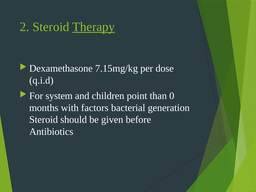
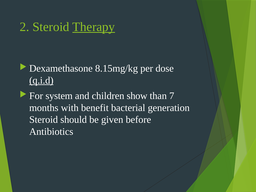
7.15mg/kg: 7.15mg/kg -> 8.15mg/kg (116, 68)
q.i.d underline: none -> present (41, 80)
point: point -> show (137, 96)
0: 0 -> 7 (172, 96)
factors: factors -> benefit (95, 108)
